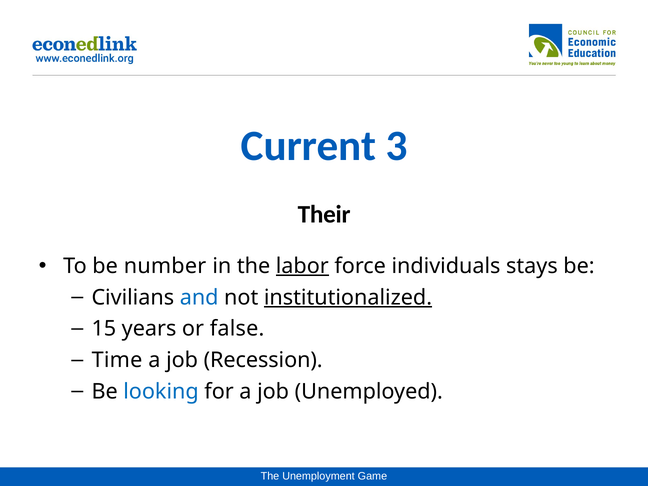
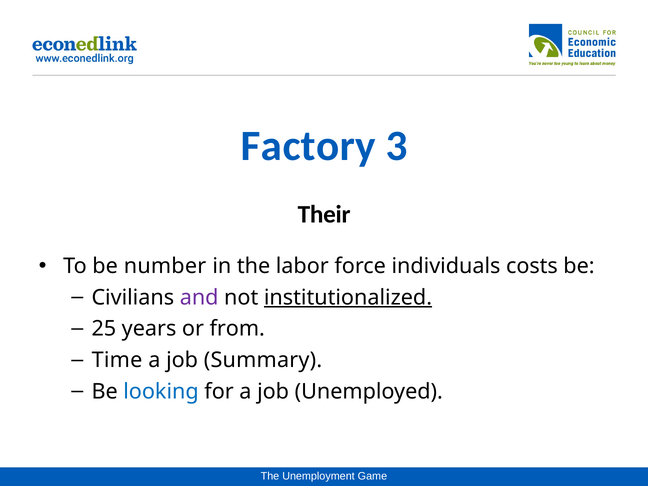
Current: Current -> Factory (308, 146)
labor underline: present -> none (302, 266)
stays: stays -> costs (532, 266)
and colour: blue -> purple (199, 297)
15: 15 -> 25 (104, 329)
false: false -> from (237, 329)
Recession: Recession -> Summary (263, 360)
